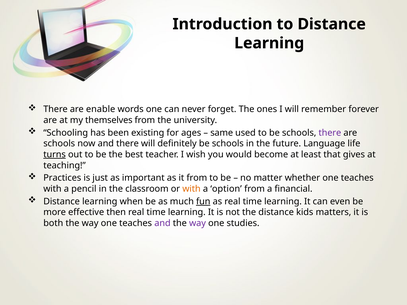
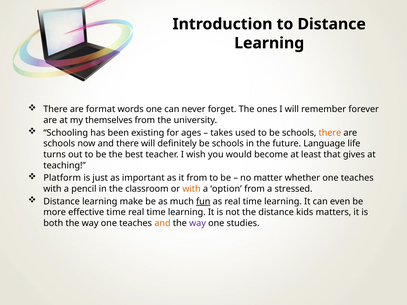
enable: enable -> format (101, 109)
same: same -> takes (222, 133)
there colour: purple -> orange (330, 133)
turns underline: present -> none (55, 155)
Practices: Practices -> Platform (62, 178)
financial: financial -> stressed (294, 189)
when: when -> make (131, 202)
effective then: then -> time (116, 213)
and colour: purple -> orange (162, 223)
